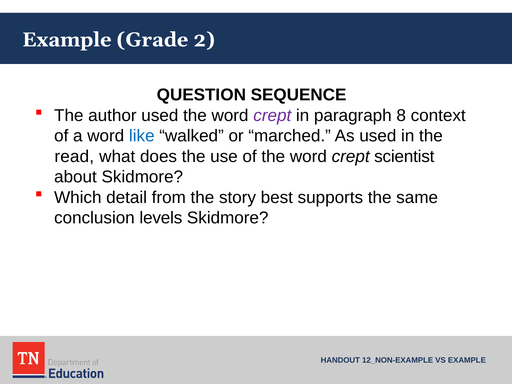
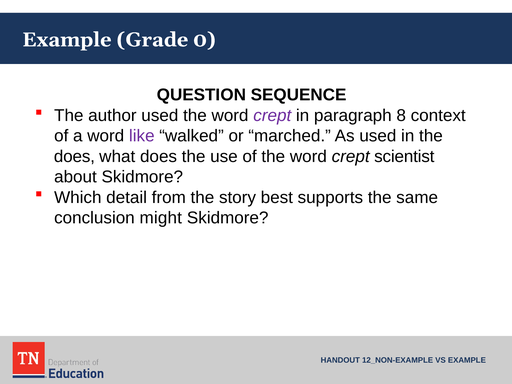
2: 2 -> 0 (204, 40)
like colour: blue -> purple (142, 136)
read: read -> does (74, 156)
levels: levels -> might (161, 218)
